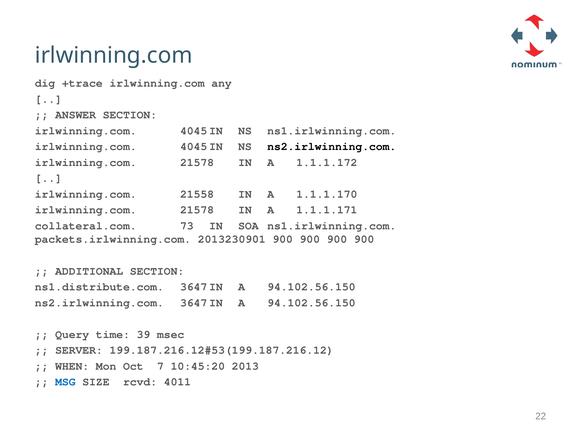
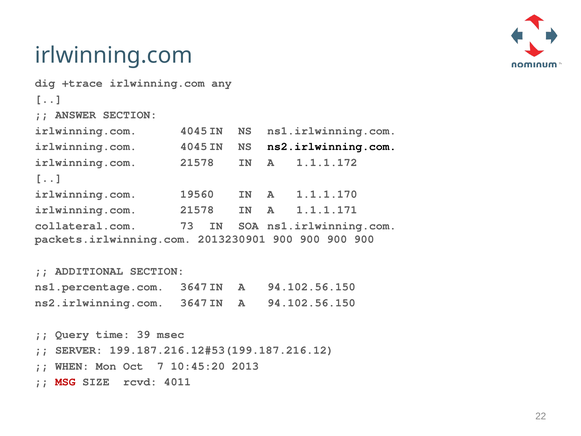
21558: 21558 -> 19560 (197, 194)
ns1.distribute.com: ns1.distribute.com -> ns1.percentage.com (99, 287)
MSG colour: blue -> red (65, 382)
